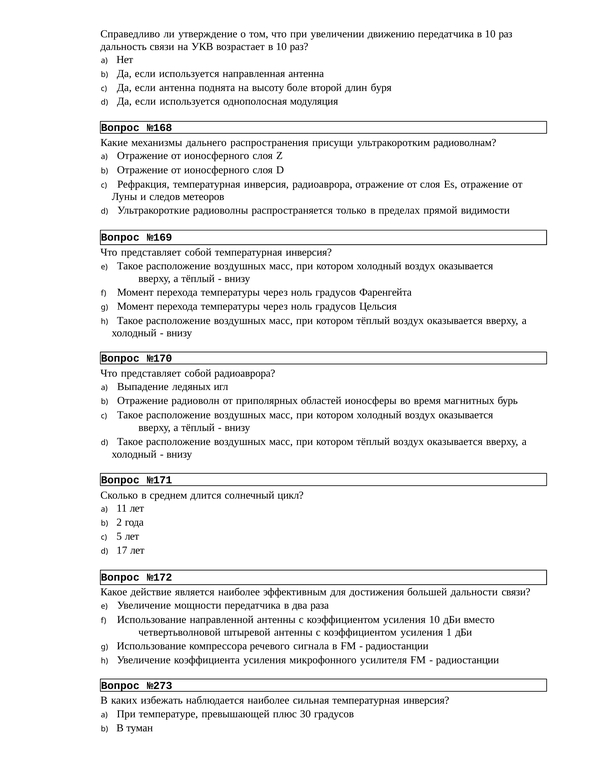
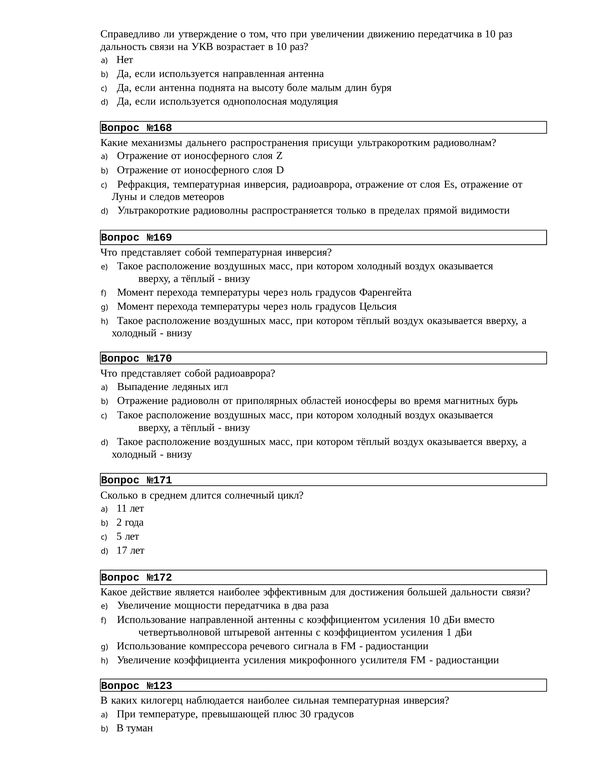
второй: второй -> малым (326, 88)
№273: №273 -> №123 (160, 686)
избежать: избежать -> килогерц (162, 701)
